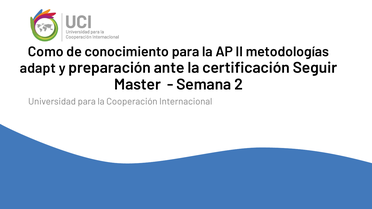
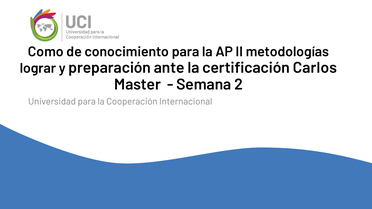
adapt: adapt -> lograr (38, 68)
Seguir: Seguir -> Carlos (315, 68)
